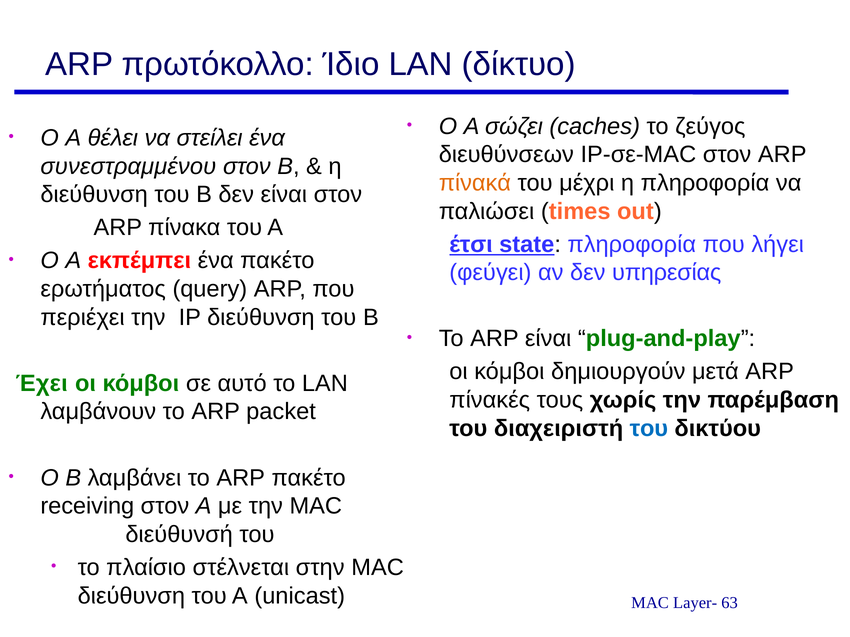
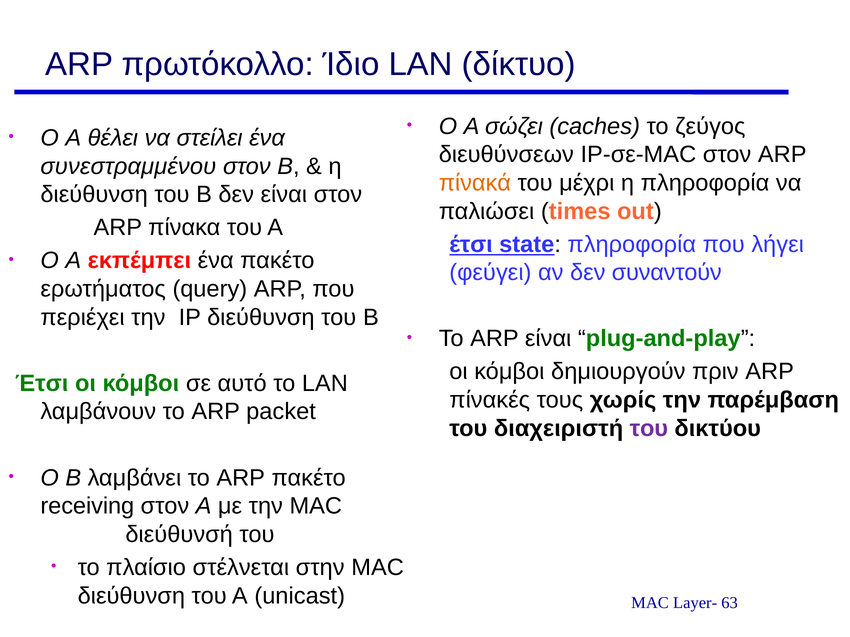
υπηρεσίας: υπηρεσίας -> συναντούν (667, 273)
μετά: μετά -> πριν (715, 372)
Έχει: Έχει -> Έτσι (42, 384)
του colour: blue -> purple (649, 429)
